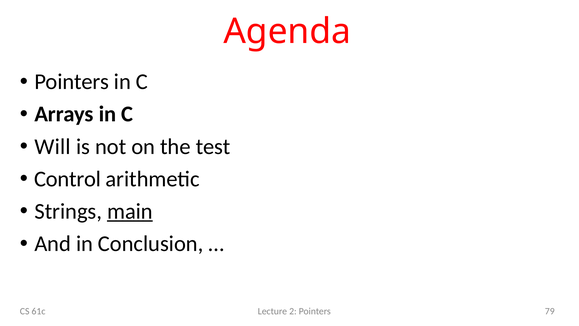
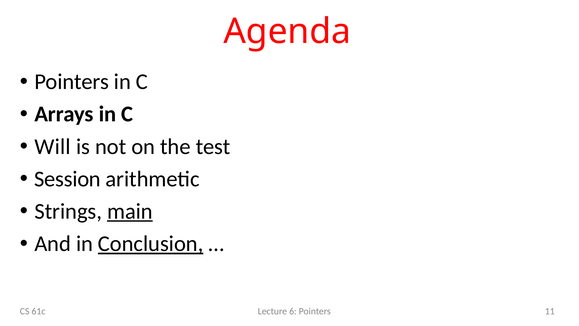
Control: Control -> Session (67, 179)
Conclusion underline: none -> present (151, 244)
2: 2 -> 6 (293, 311)
79: 79 -> 11 (550, 311)
